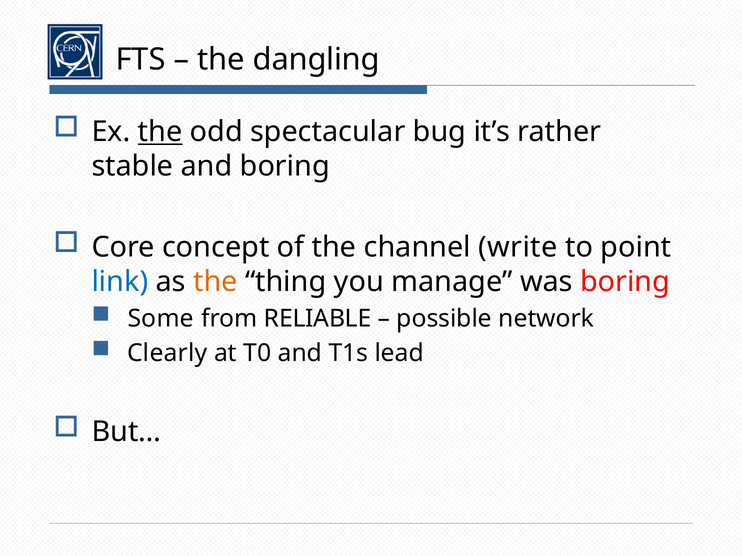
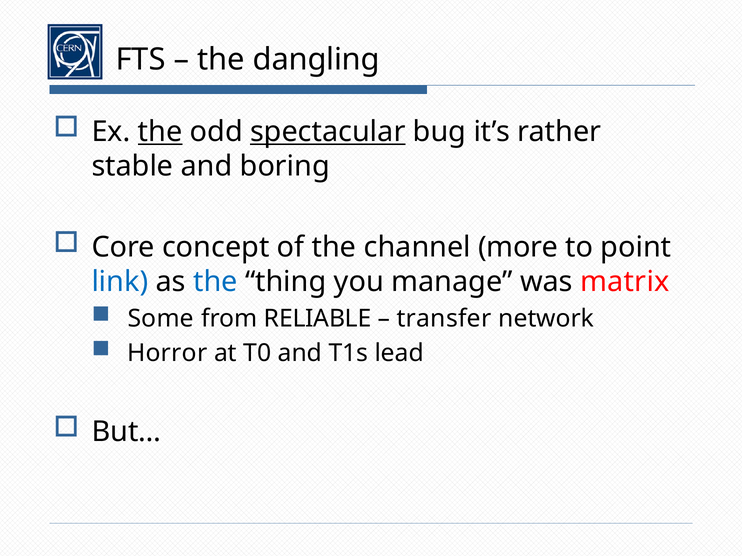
spectacular underline: none -> present (328, 132)
write: write -> more (518, 247)
the colour: orange -> blue (215, 282)
was boring: boring -> matrix (625, 282)
possible: possible -> transfer (444, 319)
Clearly: Clearly -> Horror (167, 353)
